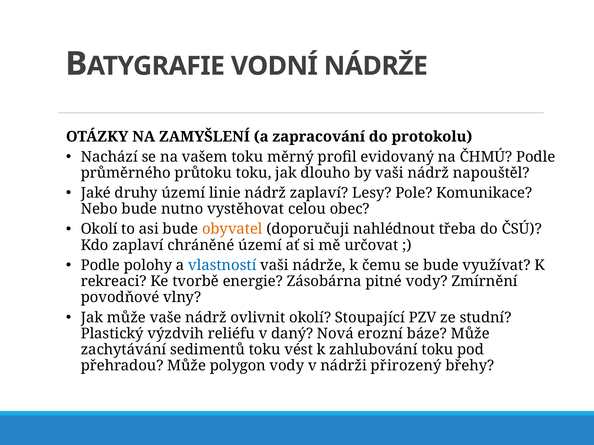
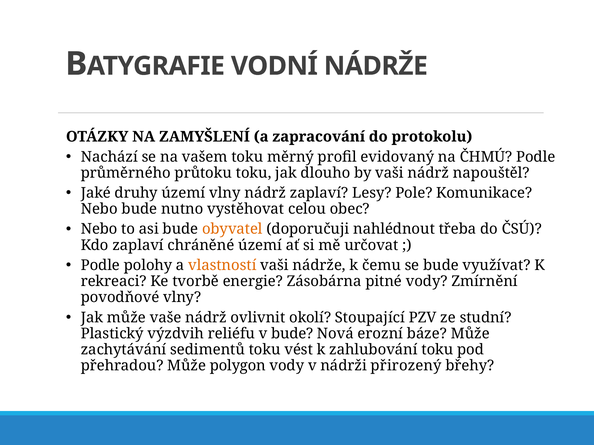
území linie: linie -> vlny (225, 193)
Okolí: Okolí -> Nebo (99, 229)
vlastností colour: blue -> orange (222, 266)
v daný: daný -> bude (292, 334)
